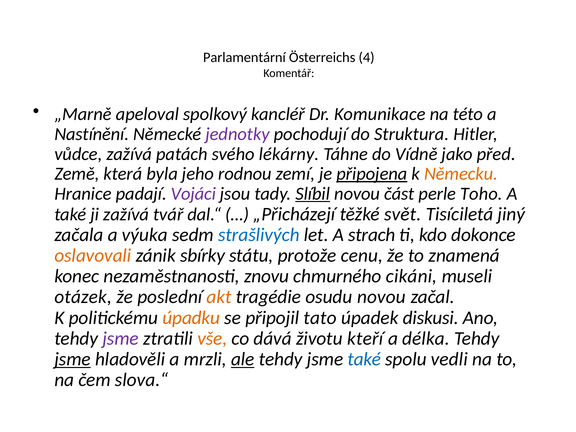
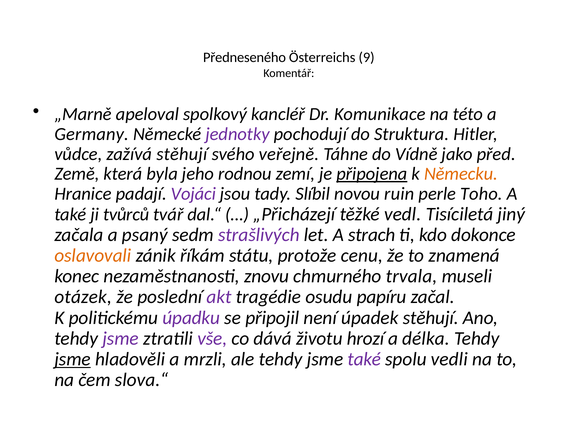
Parlamentární: Parlamentární -> Předneseného (244, 57)
4: 4 -> 9 (367, 57)
Nastínění: Nastínění -> Germany (92, 134)
zažívá patách: patách -> stěhují (182, 154)
lékárny: lékárny -> veřejně (289, 154)
Slíbil underline: present -> none (313, 194)
část: část -> ruin (399, 194)
ji zažívá: zažívá -> tvůrců (126, 214)
svět: svět -> vedl (403, 214)
výuka: výuka -> psaný (145, 235)
strašlivých colour: blue -> purple (259, 235)
sbírky: sbírky -> říkám (202, 256)
cikáni: cikáni -> trvala (412, 276)
akt colour: orange -> purple (219, 297)
osudu novou: novou -> papíru (382, 297)
úpadku colour: orange -> purple (191, 318)
tato: tato -> není (320, 318)
úpadek diskusi: diskusi -> stěhují (431, 318)
vše colour: orange -> purple (212, 338)
kteří: kteří -> hrozí (365, 338)
ale underline: present -> none (243, 359)
také colour: blue -> purple (364, 359)
